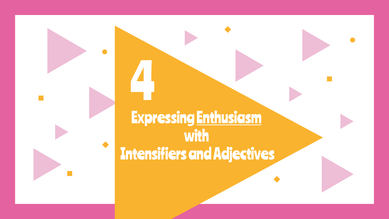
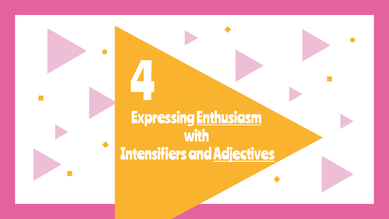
Adjectives underline: none -> present (244, 155)
